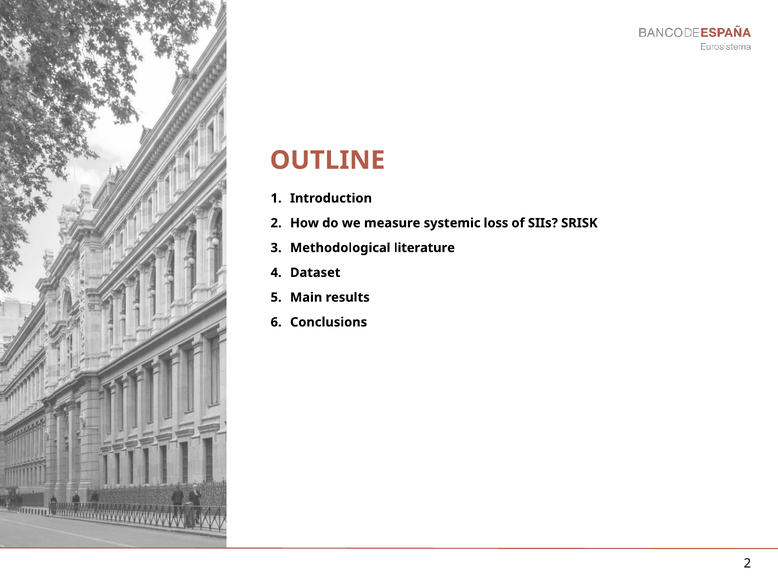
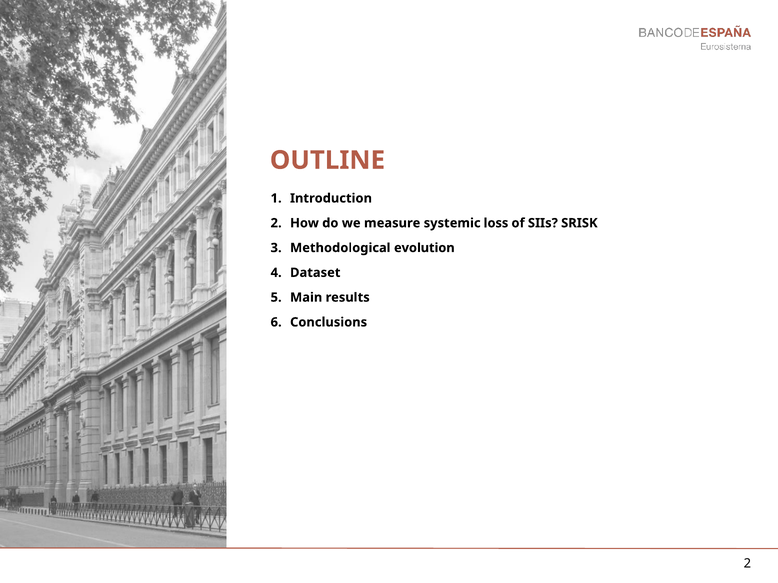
literature: literature -> evolution (424, 248)
